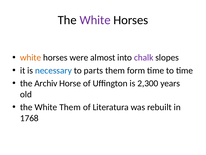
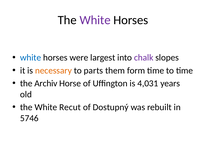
white colour: orange -> blue (31, 57)
almost: almost -> largest (103, 57)
necessary colour: blue -> orange (53, 70)
2,300: 2,300 -> 4,031 (148, 83)
White Them: Them -> Recut (70, 107)
Literatura: Literatura -> Dostupný (111, 107)
1768: 1768 -> 5746 (29, 118)
